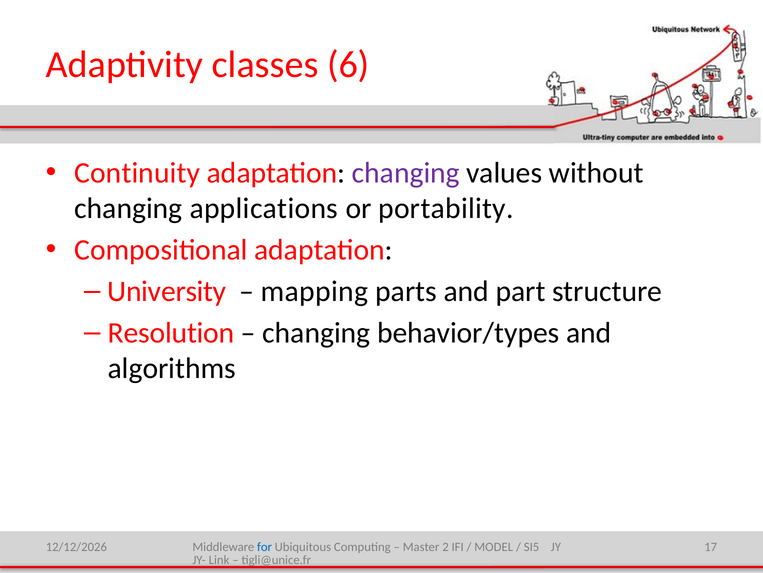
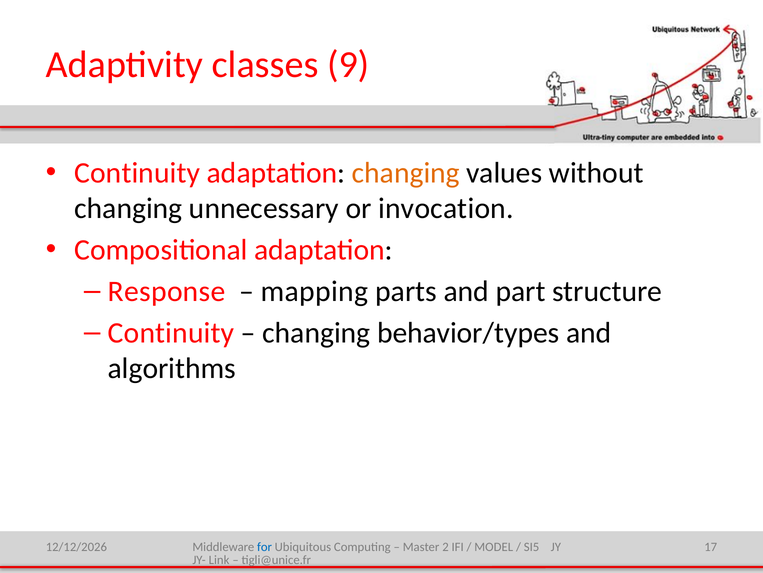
6: 6 -> 9 (348, 65)
changing colour: purple -> orange (406, 173)
applications: applications -> unnecessary (264, 208)
portability: portability -> invocation (446, 208)
University: University -> Response (167, 291)
Resolution: Resolution -> Continuity (171, 333)
